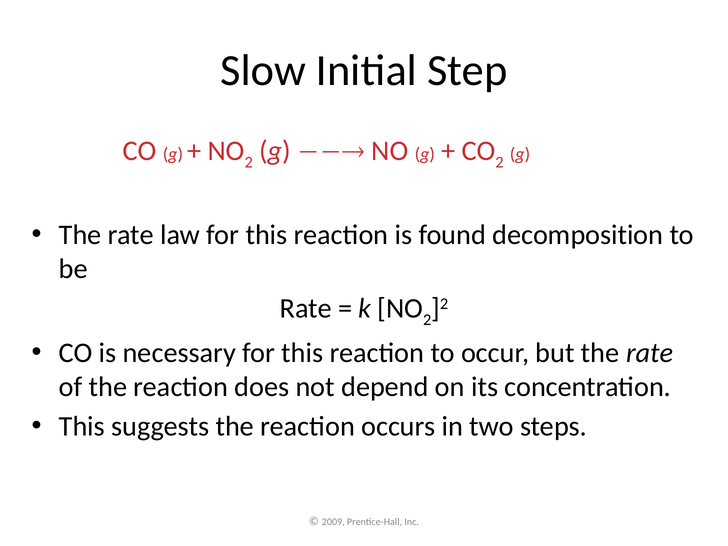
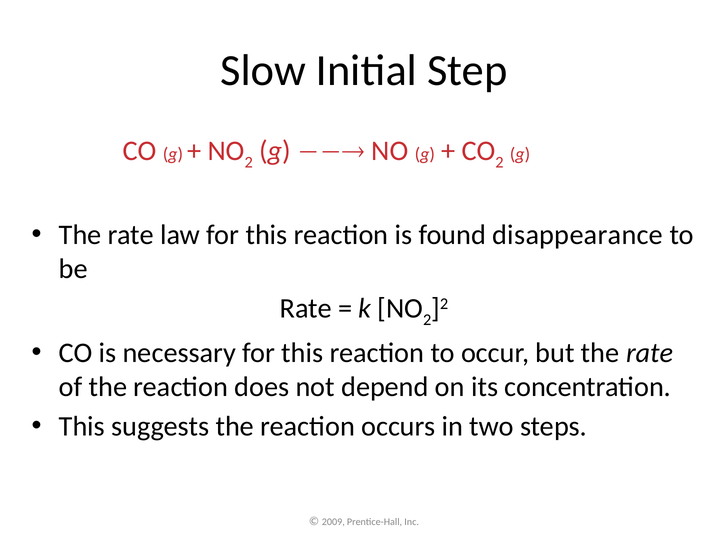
decomposition: decomposition -> disappearance (578, 235)
